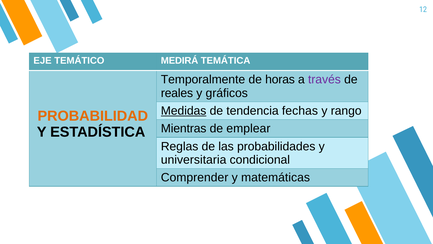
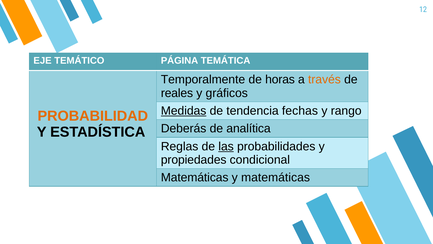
MEDIRÁ: MEDIRÁ -> PÁGINA (180, 60)
través colour: purple -> orange (324, 79)
Mientras: Mientras -> Deberás (184, 128)
emplear: emplear -> analítica (249, 128)
las underline: none -> present (226, 146)
universitaria: universitaria -> propiedades (194, 160)
Comprender: Comprender -> Matemáticas (195, 177)
